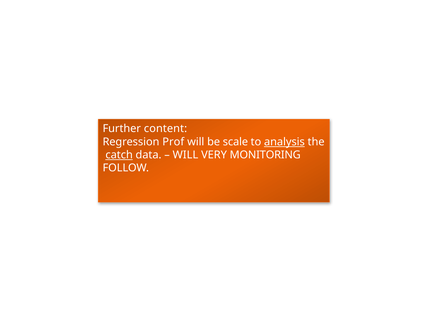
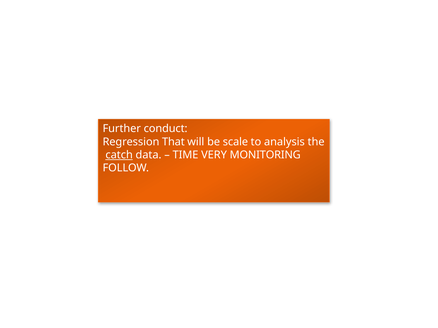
content: content -> conduct (166, 129)
Prof: Prof -> That (173, 142)
analysis underline: present -> none (284, 142)
WILL: WILL -> TIME (186, 155)
